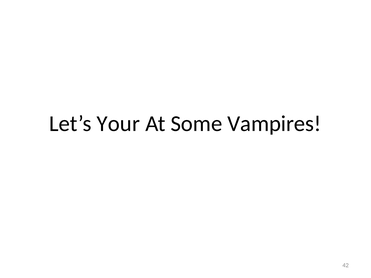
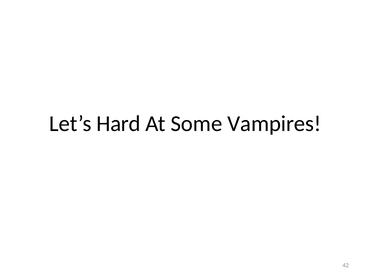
Your: Your -> Hard (118, 124)
